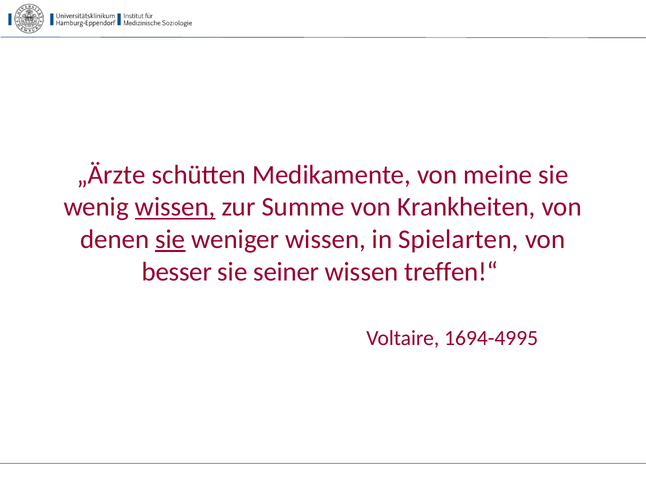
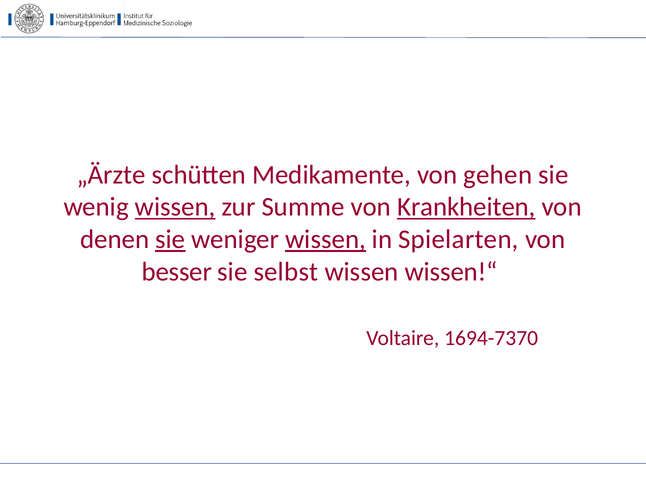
meine: meine -> gehen (498, 175)
Krankheiten underline: none -> present (466, 207)
wissen underline: none -> present (326, 239)
seiner: seiner -> selbst (286, 271)
treffen!“: treffen!“ -> wissen!“ (451, 271)
1694-4995: 1694-4995 -> 1694-7370 (491, 338)
